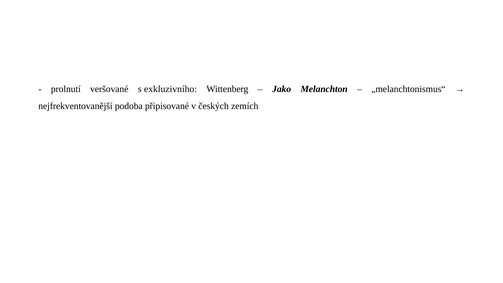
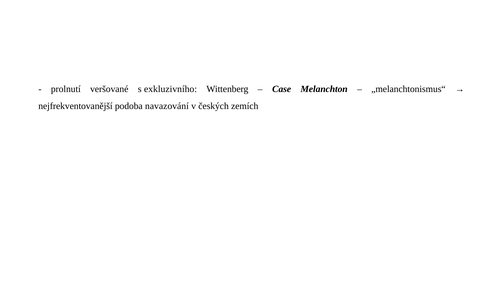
Jako: Jako -> Case (282, 89)
připisované: připisované -> navazování (167, 106)
